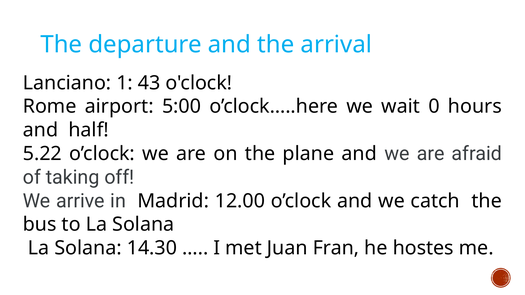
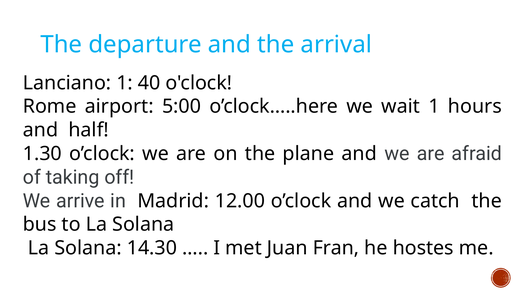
43: 43 -> 40 (149, 83)
wait 0: 0 -> 1 (434, 107)
5.22: 5.22 -> 1.30 (42, 154)
